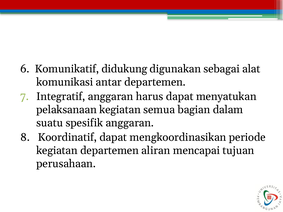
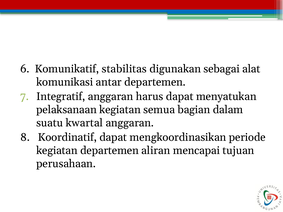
didukung: didukung -> stabilitas (124, 69)
spesifik: spesifik -> kwartal (84, 123)
